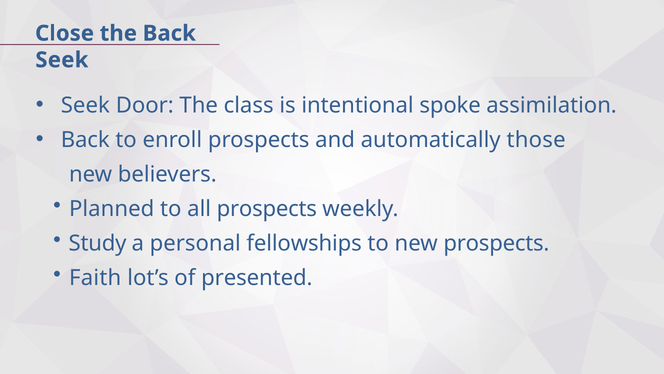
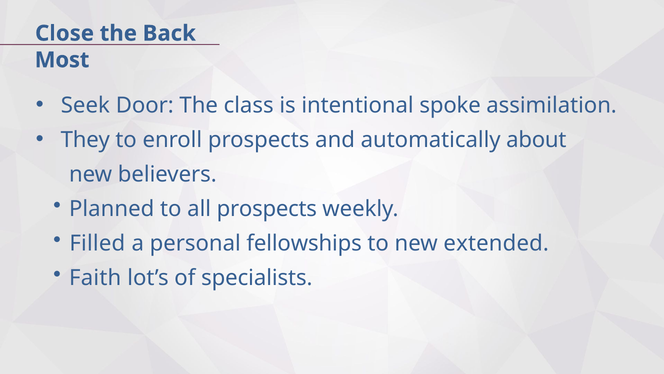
Seek: Seek -> Most (62, 60)
Back: Back -> They (85, 140)
those: those -> about (536, 140)
Study: Study -> Filled (97, 243)
new prospects: prospects -> extended (496, 243)
presented: presented -> specialists (257, 278)
